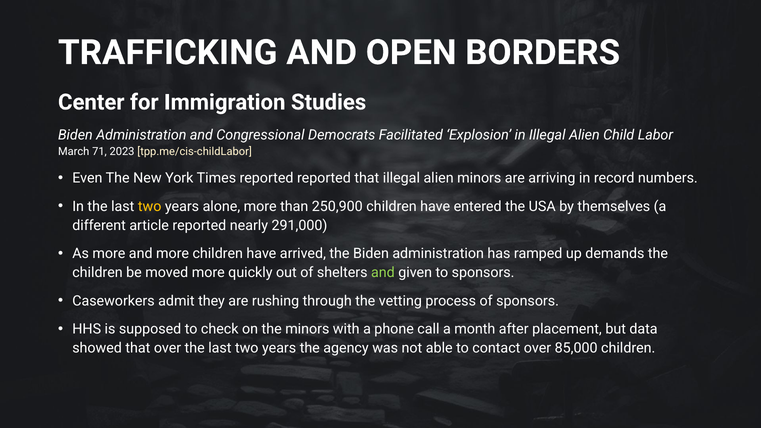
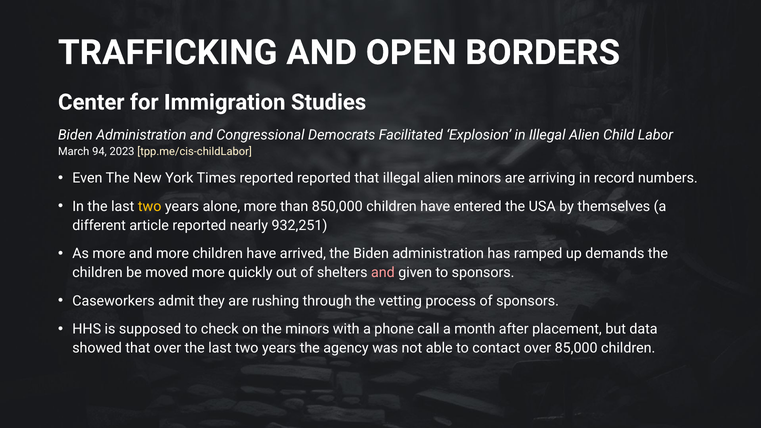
71: 71 -> 94 (99, 151)
250,900: 250,900 -> 850,000 (337, 207)
291,000: 291,000 -> 932,251 (299, 225)
and colour: light green -> pink (383, 273)
